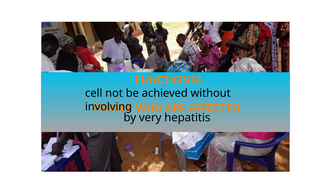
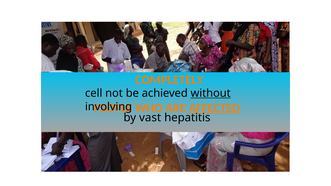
FUNCTIONAL: FUNCTIONAL -> COMPLETELY (169, 80)
without underline: none -> present (211, 93)
very: very -> vast (150, 118)
